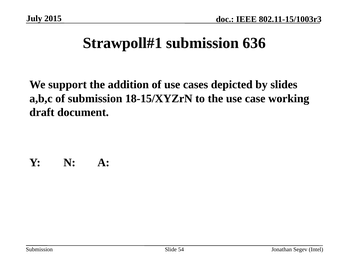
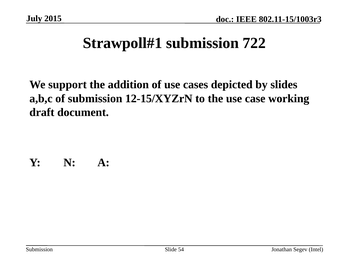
636: 636 -> 722 (254, 43)
18-15/XYZrN: 18-15/XYZrN -> 12-15/XYZrN (159, 98)
